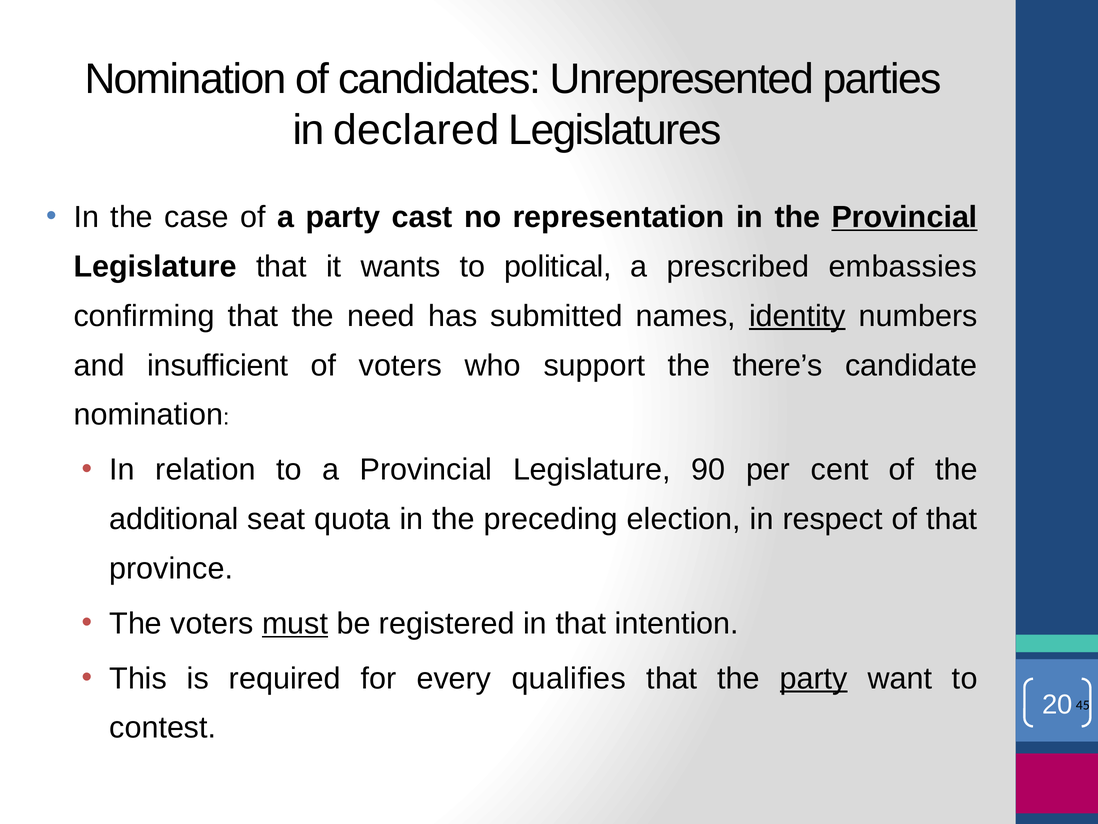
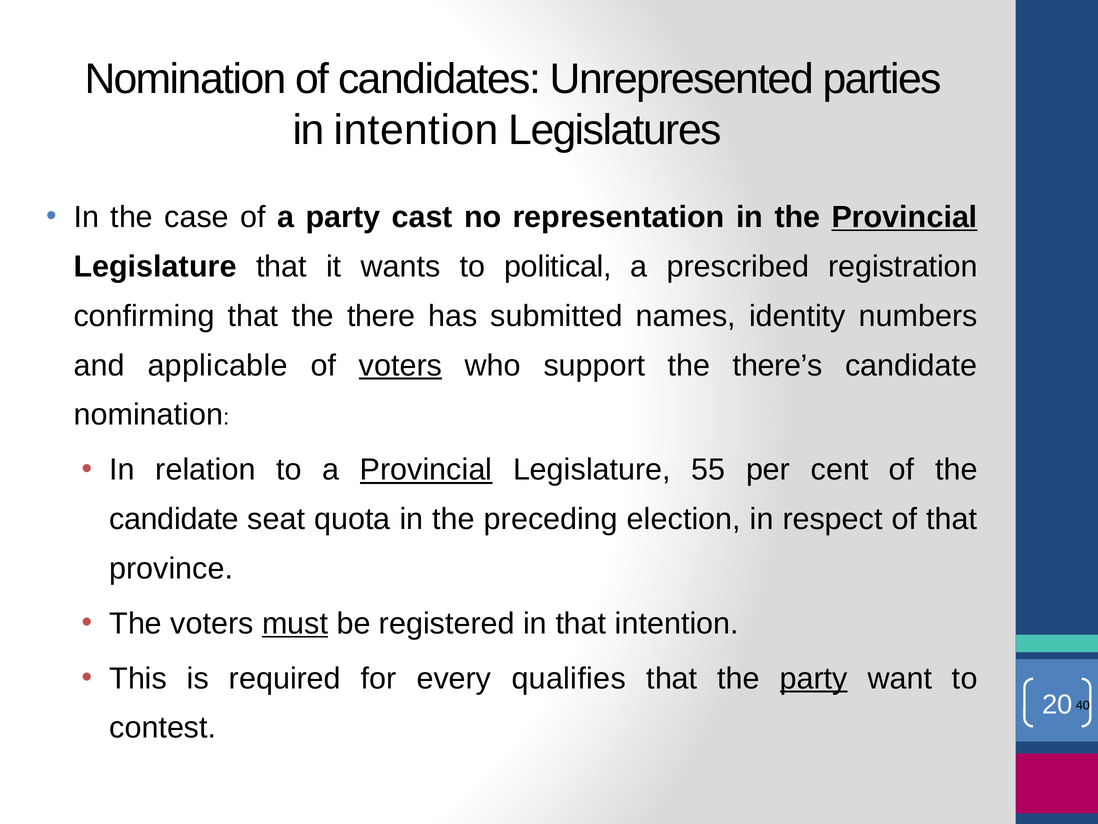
in declared: declared -> intention (416, 130)
embassies: embassies -> registration (903, 266)
need: need -> there (381, 316)
identity underline: present -> none (797, 316)
insufficient: insufficient -> applicable (218, 365)
voters underline: none -> present (400, 365)
Provincial underline: none -> present (426, 470)
90: 90 -> 55 (708, 470)
additional: additional -> candidate (174, 519)
45: 45 -> 40 (1083, 705)
